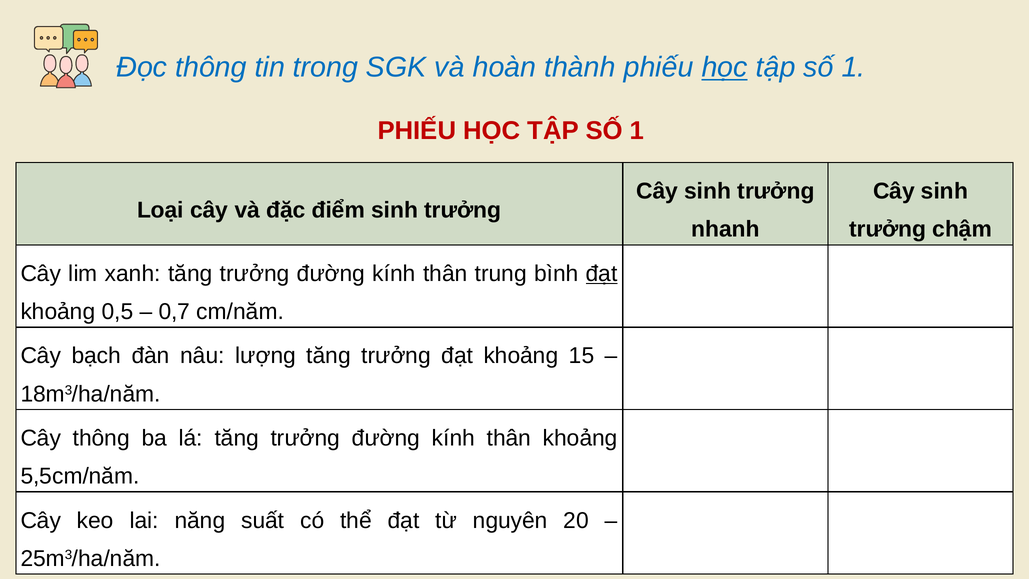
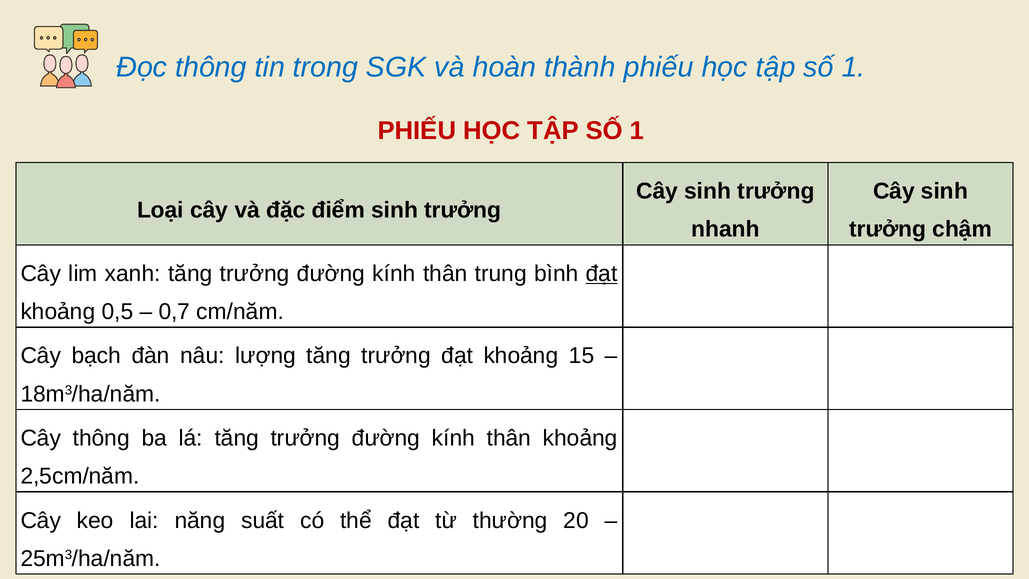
học underline: present -> none (725, 67)
5,5cm/năm: 5,5cm/năm -> 2,5cm/năm (80, 476)
nguyên: nguyên -> thường (510, 520)
